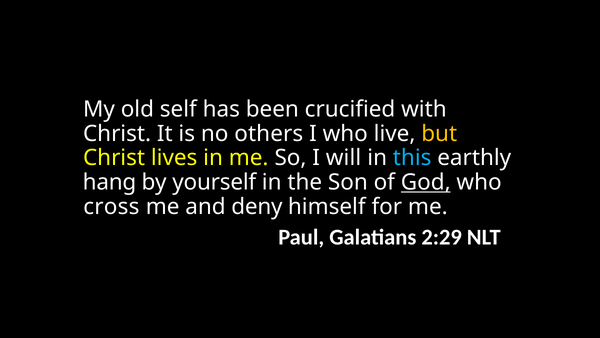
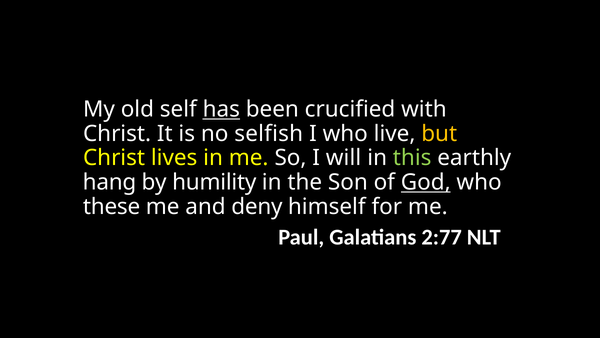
has underline: none -> present (221, 109)
others: others -> selfish (269, 133)
this colour: light blue -> light green (412, 158)
yourself: yourself -> humility (214, 182)
cross: cross -> these (112, 206)
2:29: 2:29 -> 2:77 (442, 237)
